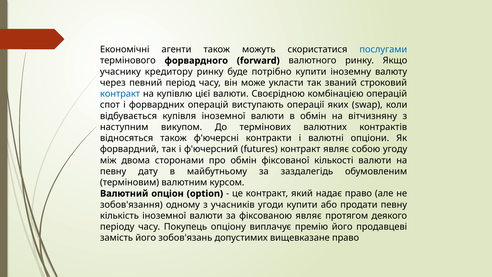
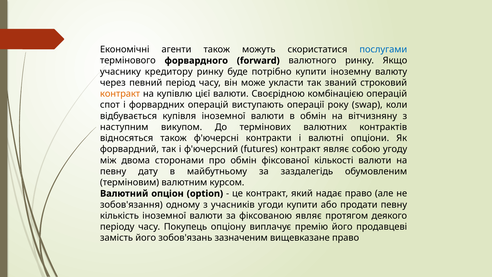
контракт colour: blue -> orange (120, 94)
яких: яких -> року (338, 105)
допустимих: допустимих -> зазначеним (241, 238)
